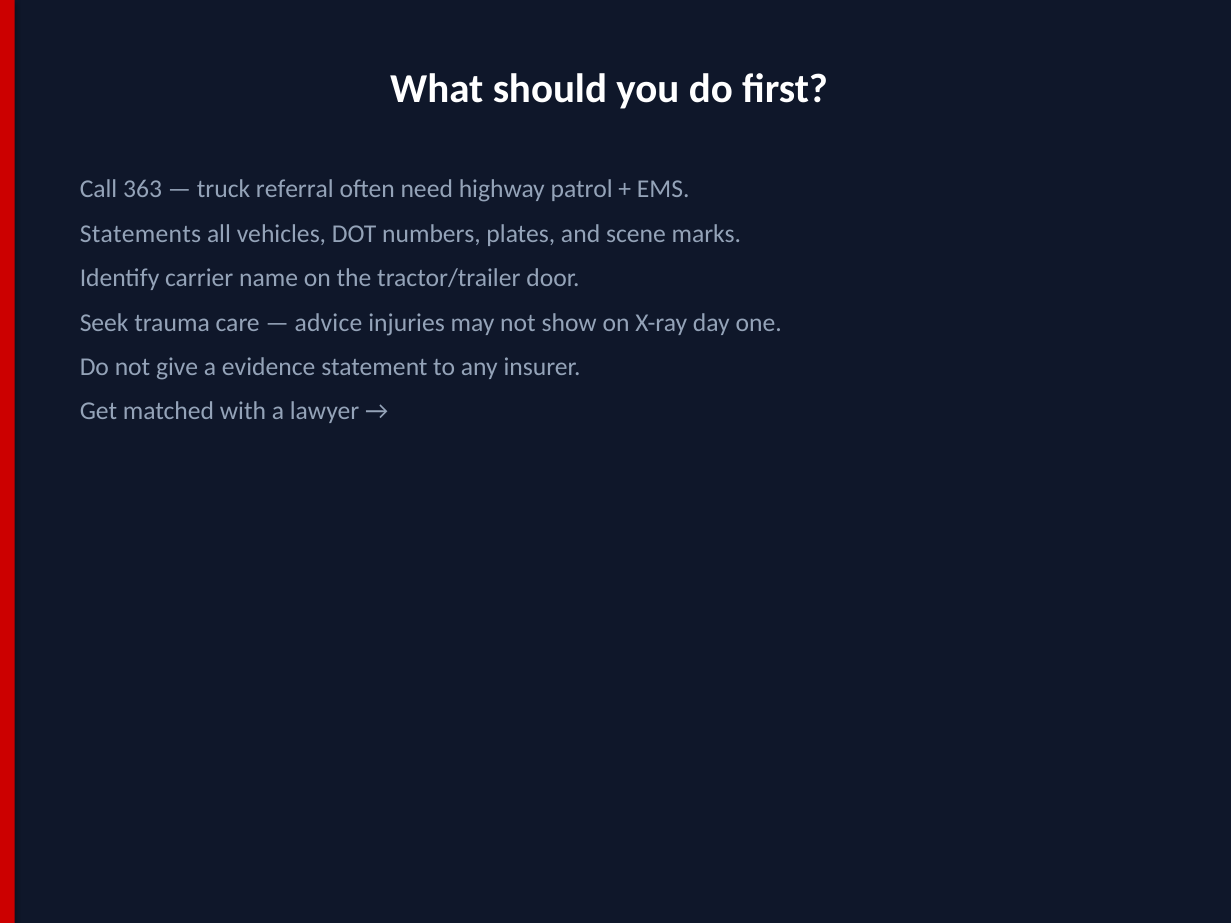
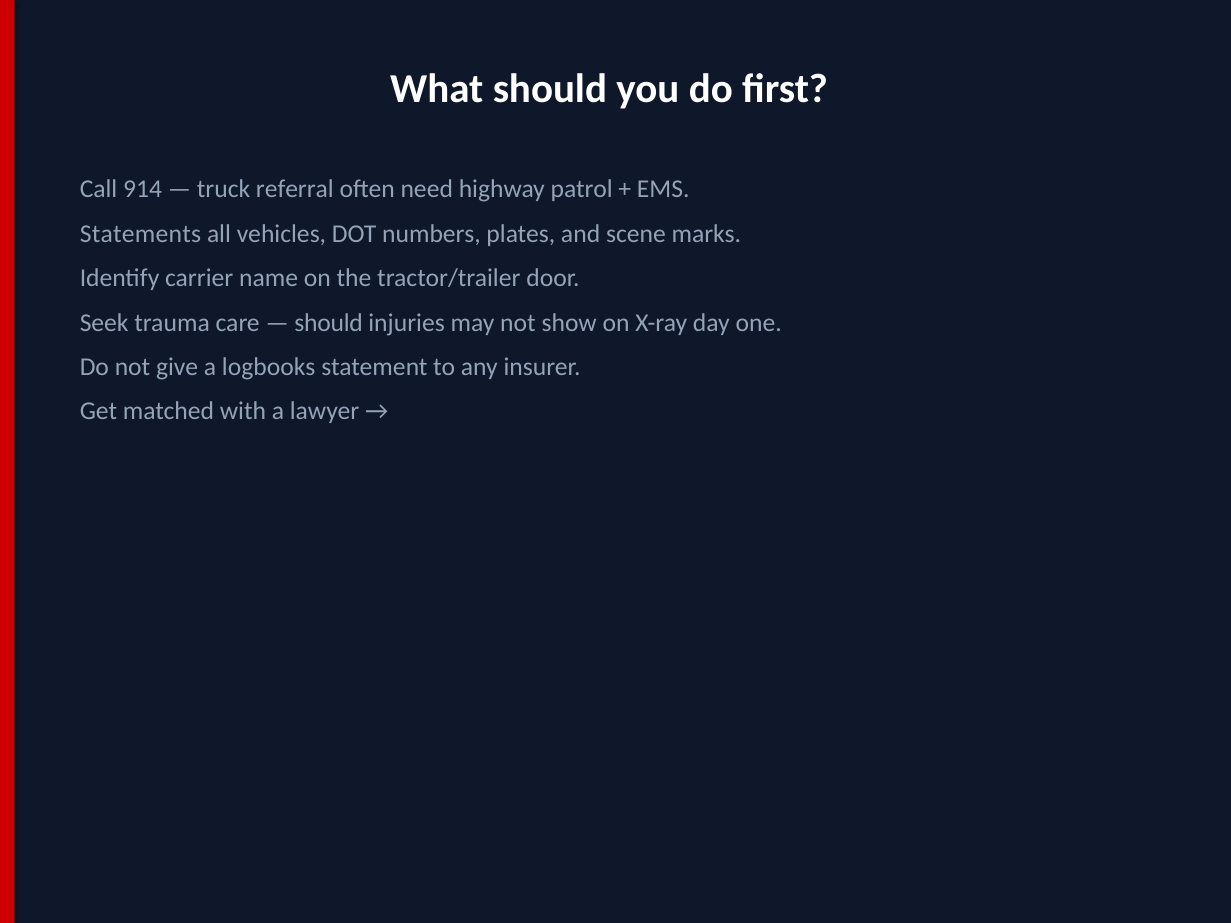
363: 363 -> 914 (143, 189)
advice: advice -> should (329, 323)
evidence: evidence -> logbooks (269, 367)
